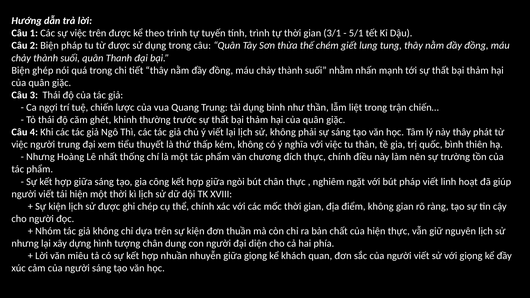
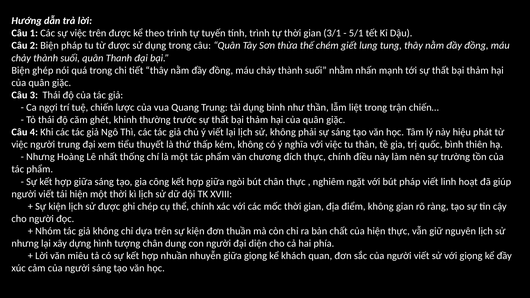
này thây: thây -> hiệu (462, 132)
